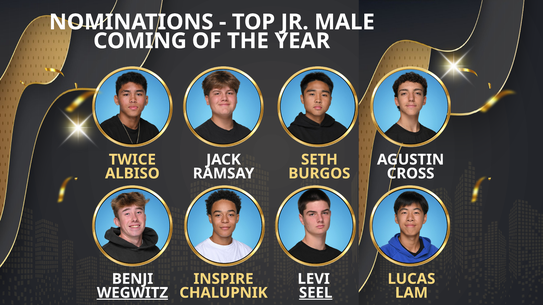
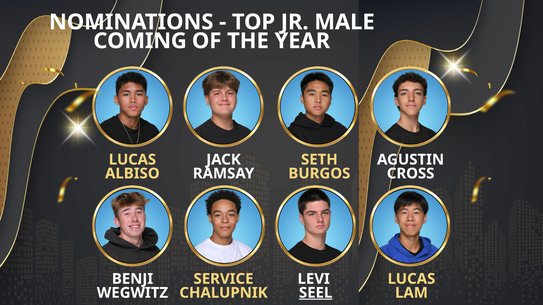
TWICE: TWICE -> LUCAS (132, 160)
INSPIRE: INSPIRE -> SERVICE (224, 279)
WEGWITZ underline: present -> none (132, 293)
